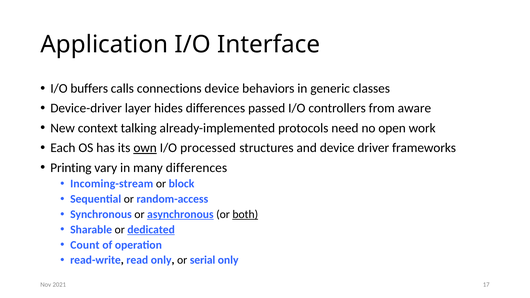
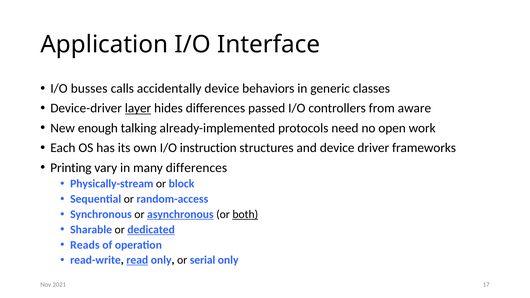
buffers: buffers -> busses (89, 88)
connections: connections -> accidentally (169, 88)
layer underline: none -> present (138, 108)
context: context -> enough (98, 128)
own underline: present -> none (145, 148)
processed: processed -> instruction (208, 148)
Incoming-stream: Incoming-stream -> Physically-stream (112, 184)
Count: Count -> Reads (85, 245)
read underline: none -> present (137, 260)
